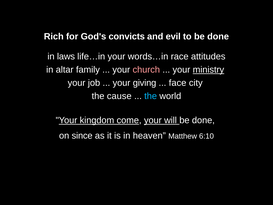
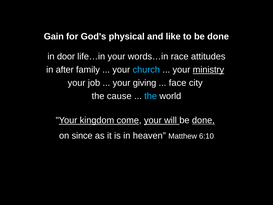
Rich: Rich -> Gain (54, 36)
convicts: convicts -> physical (127, 36)
evil: evil -> like (173, 36)
laws: laws -> door (66, 56)
altar: altar -> after (65, 70)
church colour: pink -> light blue (146, 70)
done underline: none -> present (203, 120)
